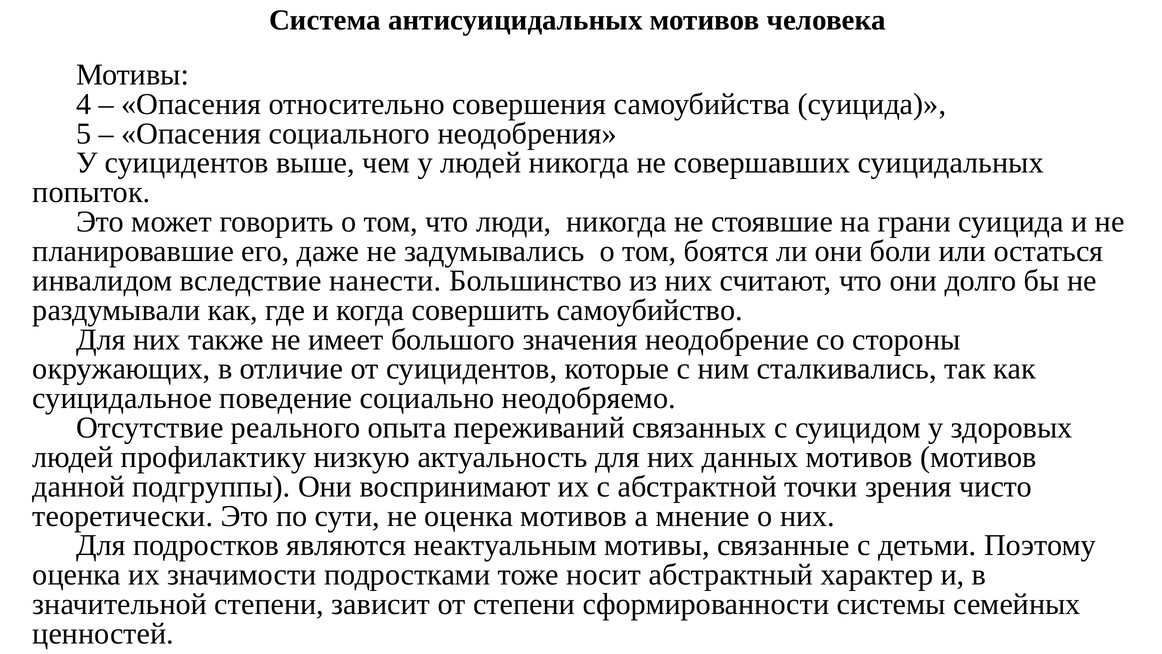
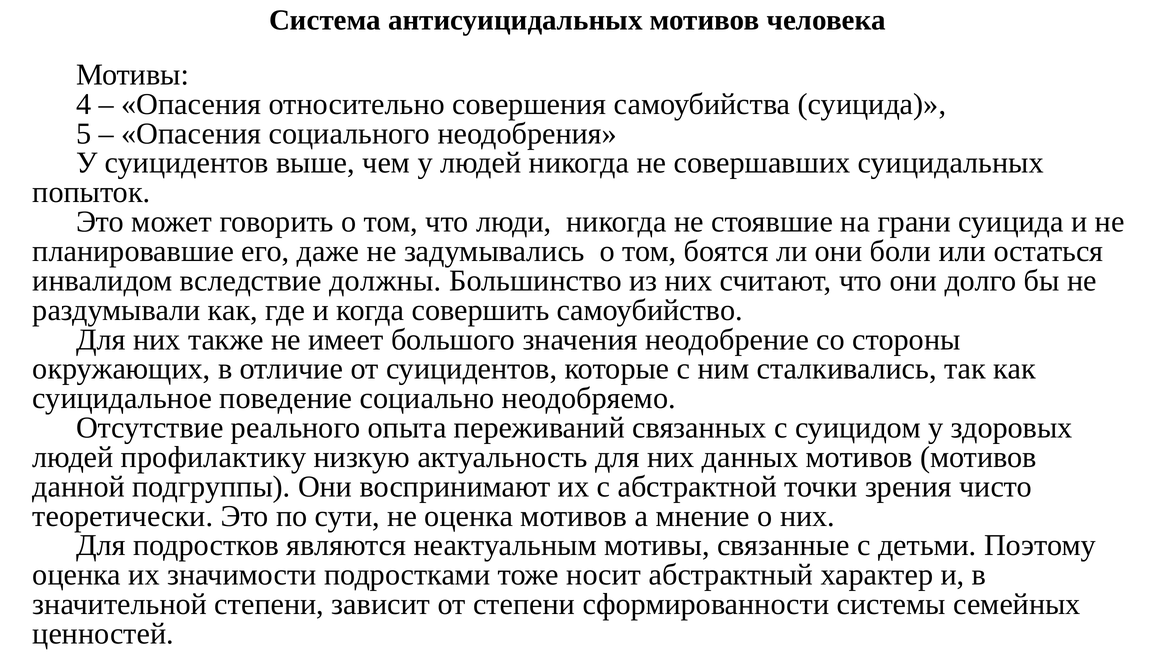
нанести: нанести -> должны (385, 281)
